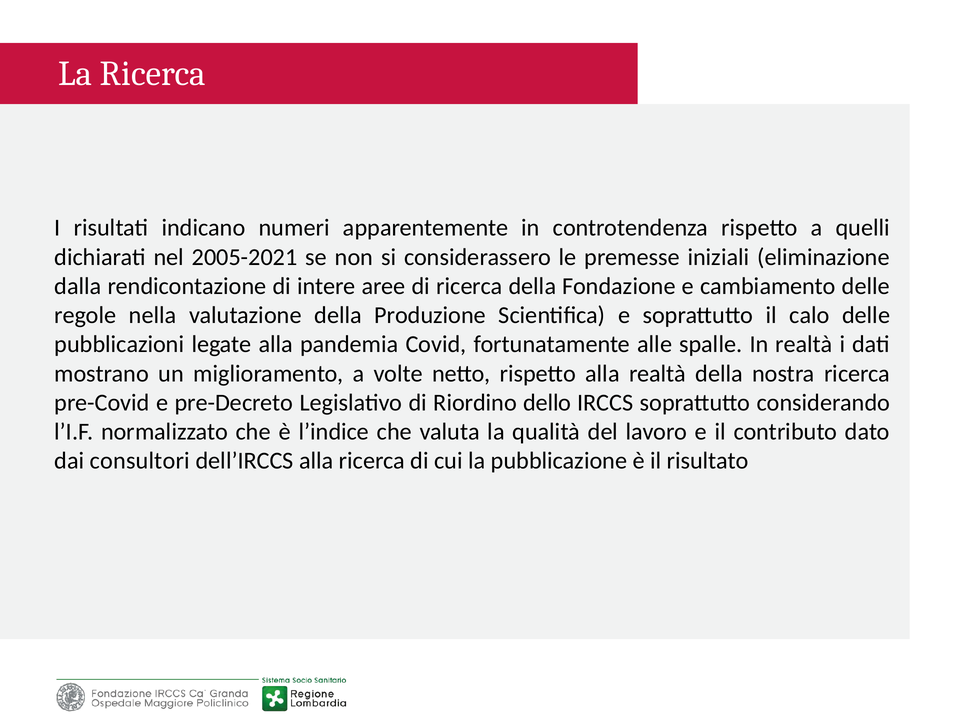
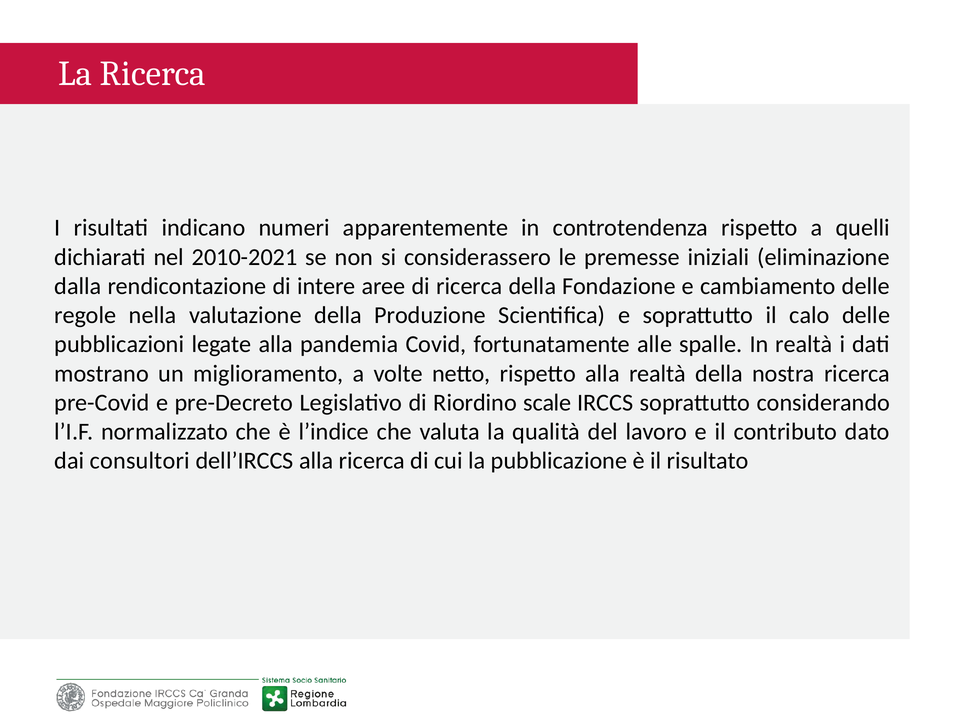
2005-2021: 2005-2021 -> 2010-2021 (245, 257)
dello: dello -> scale (547, 402)
